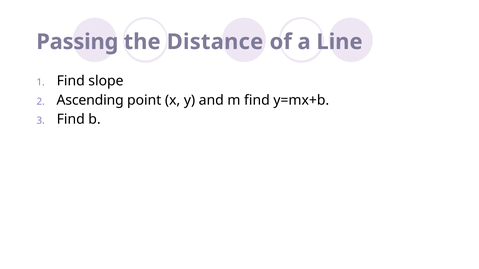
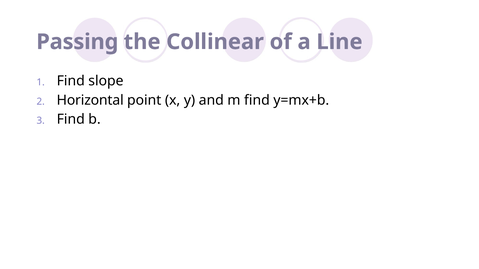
Distance: Distance -> Collinear (215, 42)
Ascending: Ascending -> Horizontal (90, 100)
